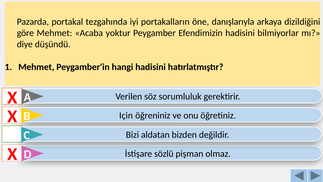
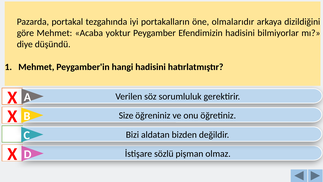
danışlarıyla: danışlarıyla -> olmalarıdır (233, 22)
Için: Için -> Size (126, 115)
